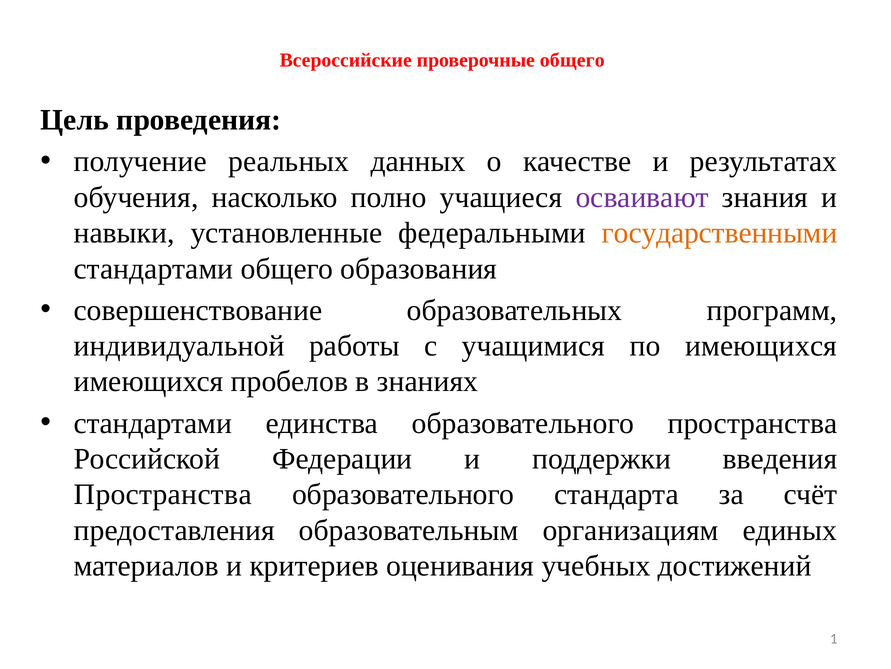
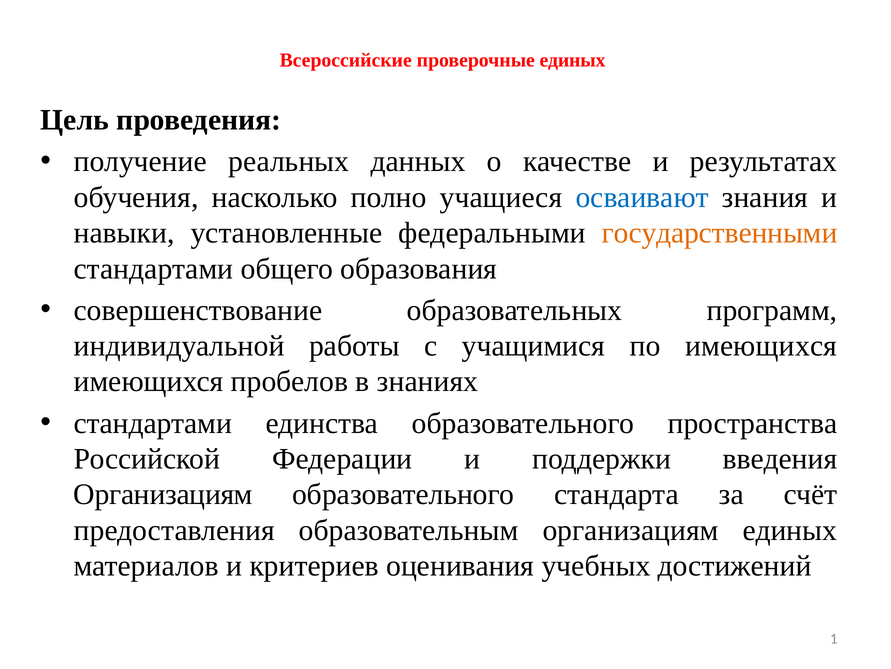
проверочные общего: общего -> единых (572, 60)
осваивают colour: purple -> blue (642, 197)
Пространства: Пространства -> Организациям (163, 494)
